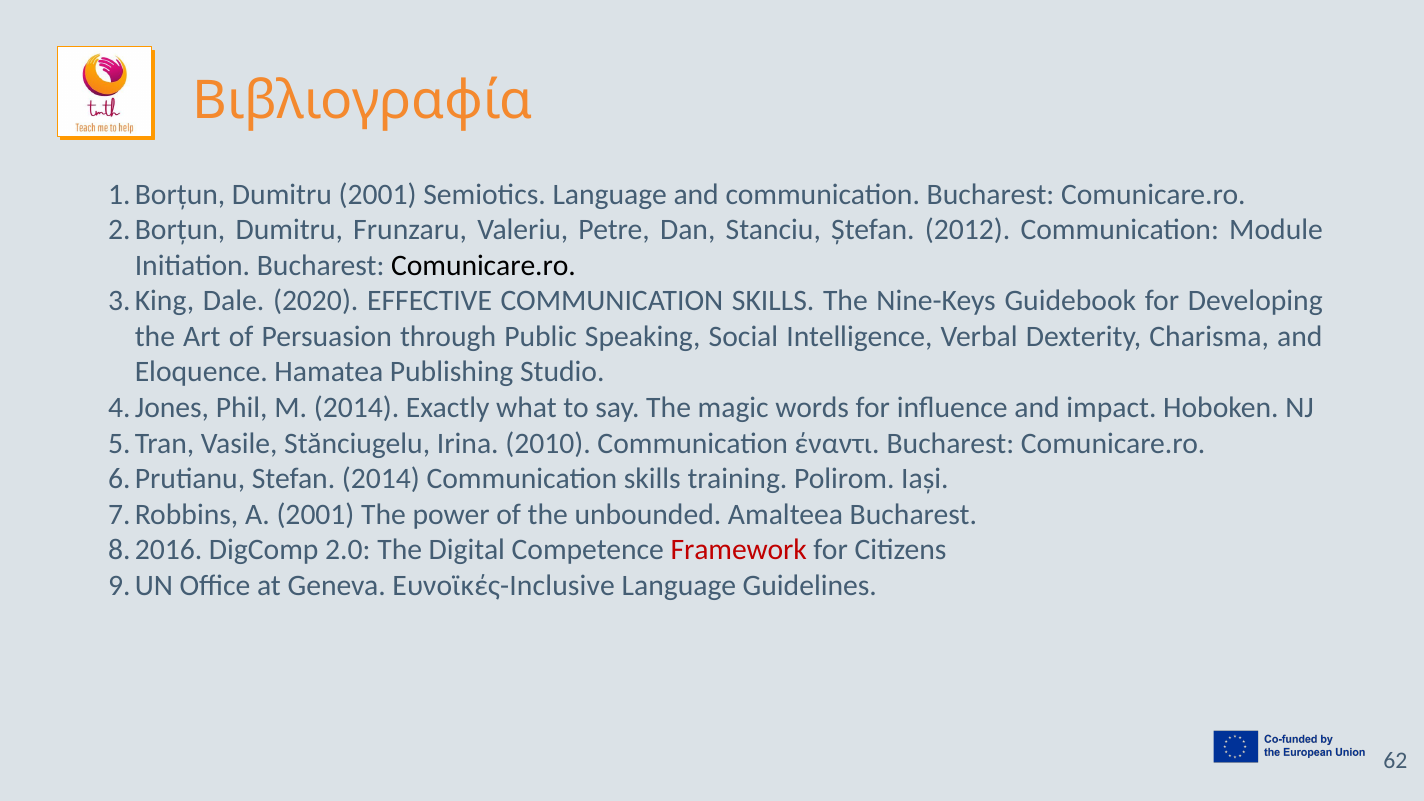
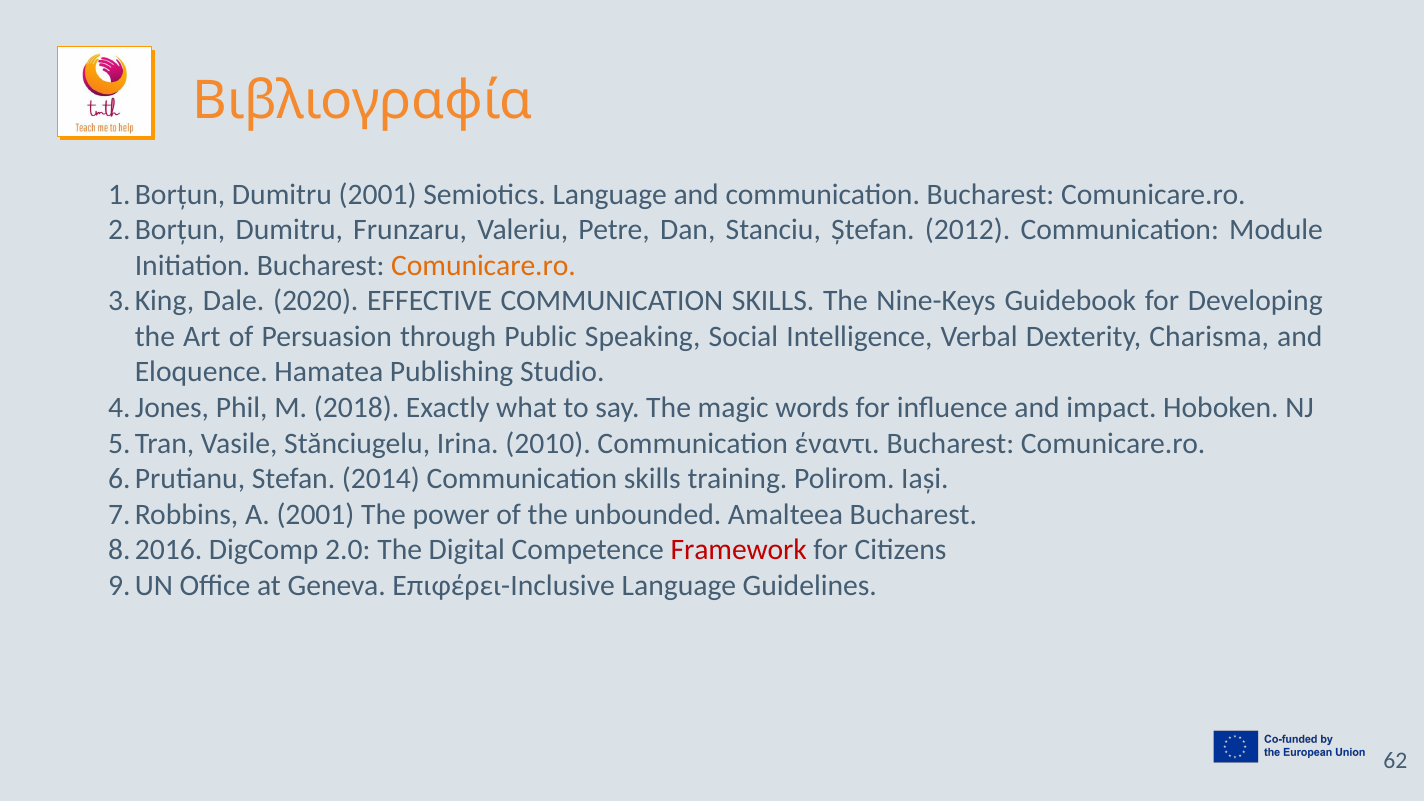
Comunicare.ro colour: black -> orange (484, 265)
M 2014: 2014 -> 2018 (357, 408)
Ευνοϊκές-Inclusive: Ευνοϊκές-Inclusive -> Επιφέρει-Inclusive (504, 586)
